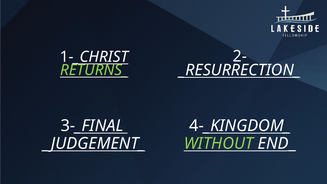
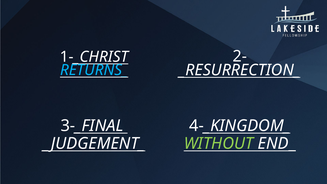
RETURNS_ colour: light green -> light blue (94, 70)
